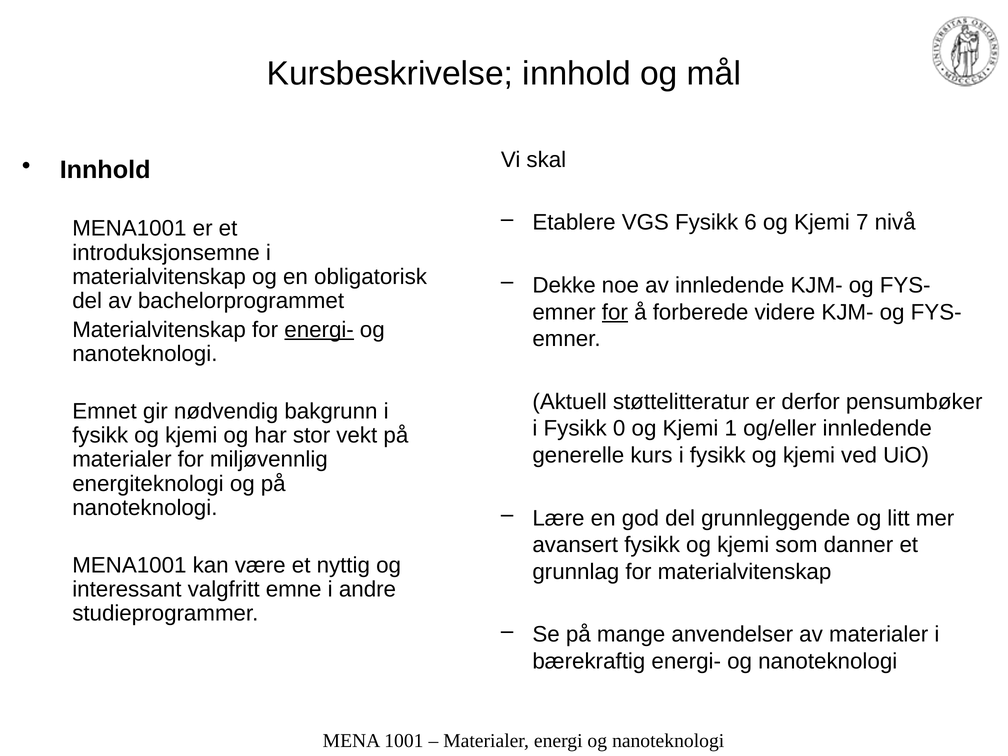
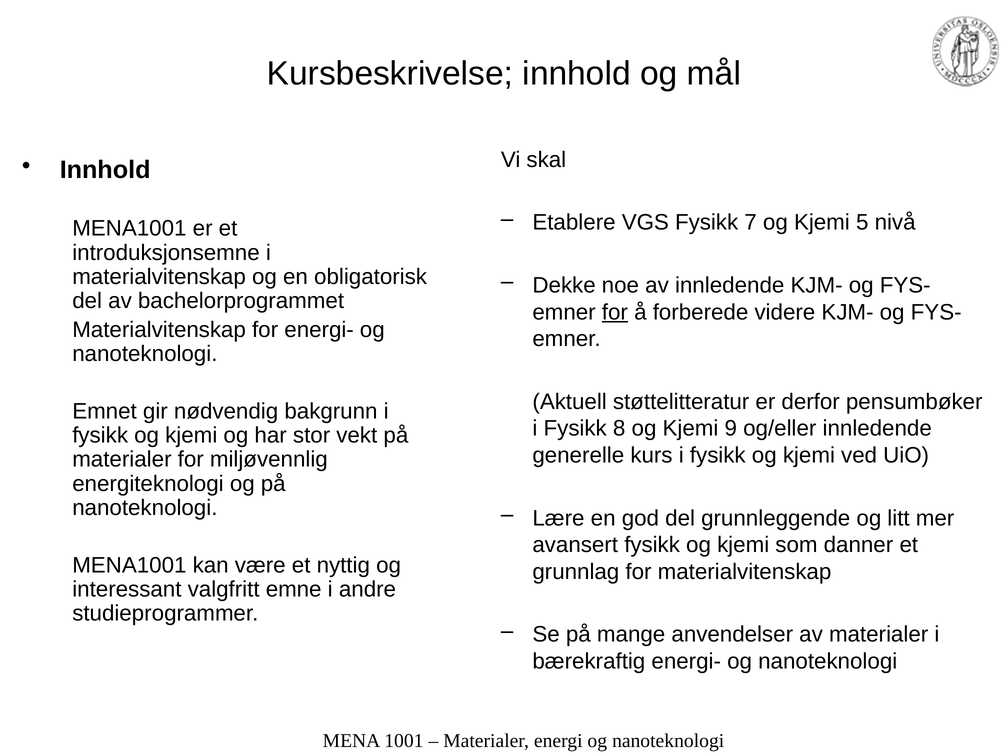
6: 6 -> 7 (751, 223)
7: 7 -> 5 (862, 223)
energi- underline: present -> none (319, 330)
0: 0 -> 8 (619, 429)
1: 1 -> 9 (731, 429)
